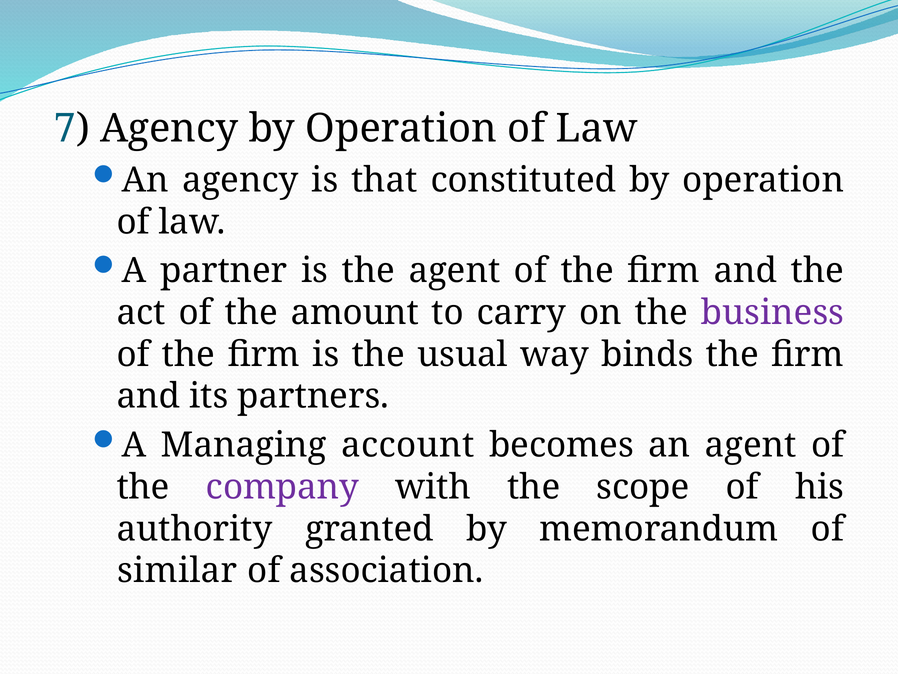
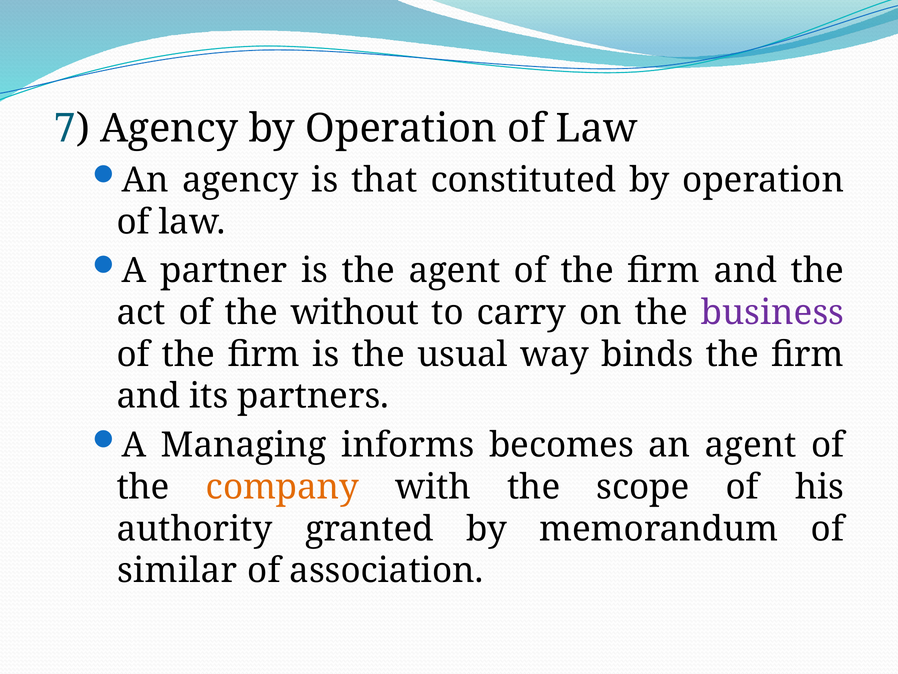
amount: amount -> without (355, 312)
account: account -> informs (408, 445)
company colour: purple -> orange (282, 487)
